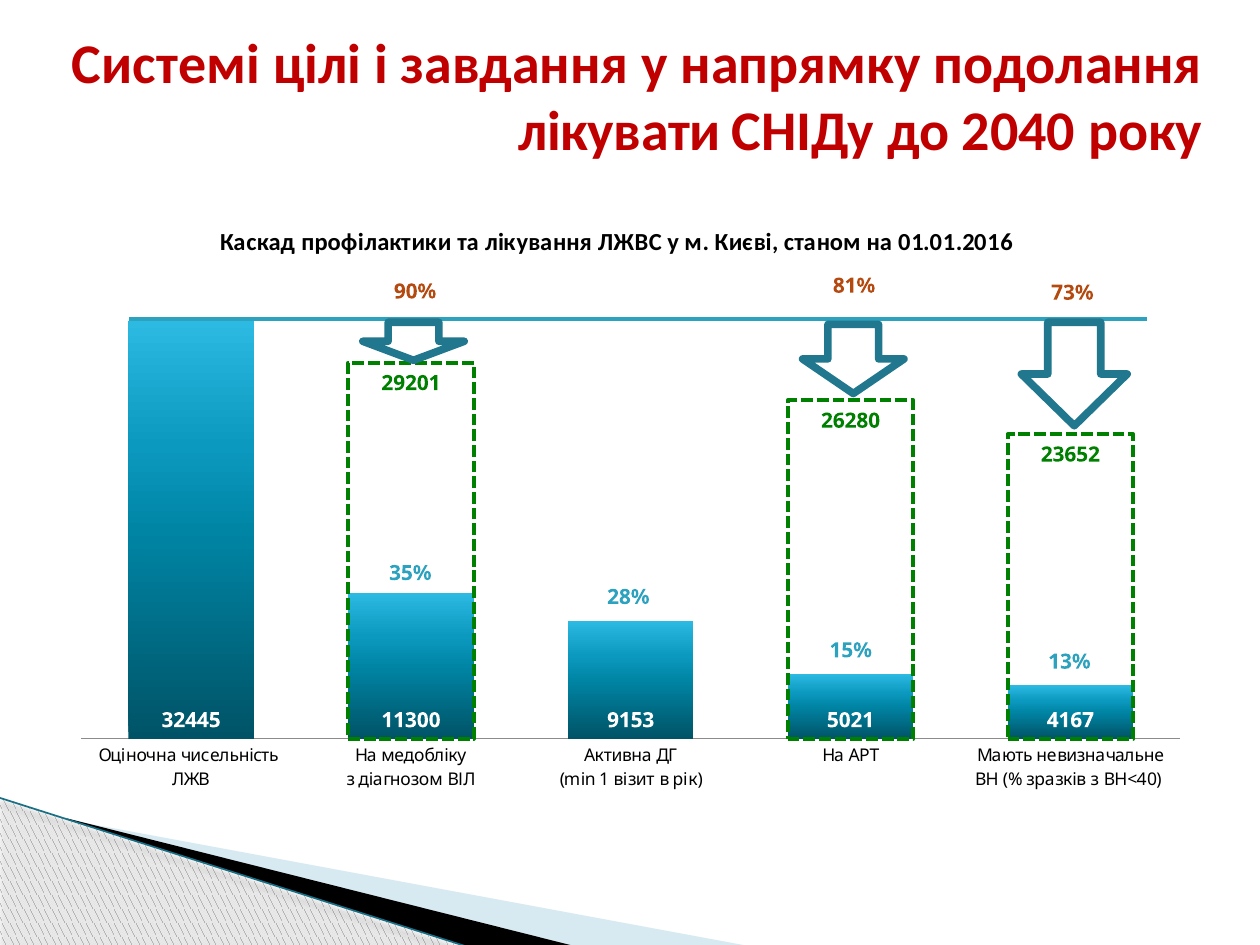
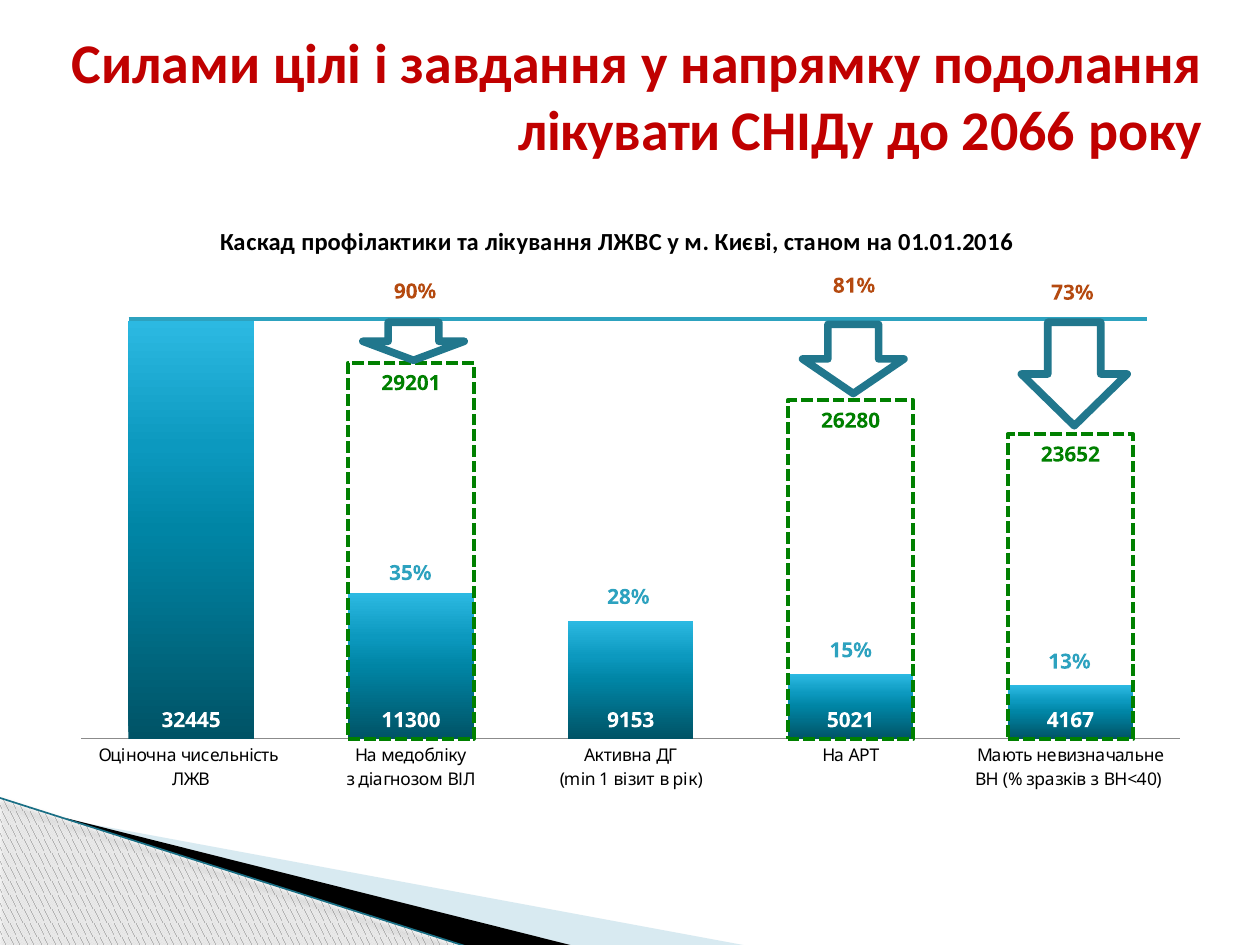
Системі: Системі -> Силами (166, 65)
2040: 2040 -> 2066 (1019, 132)
